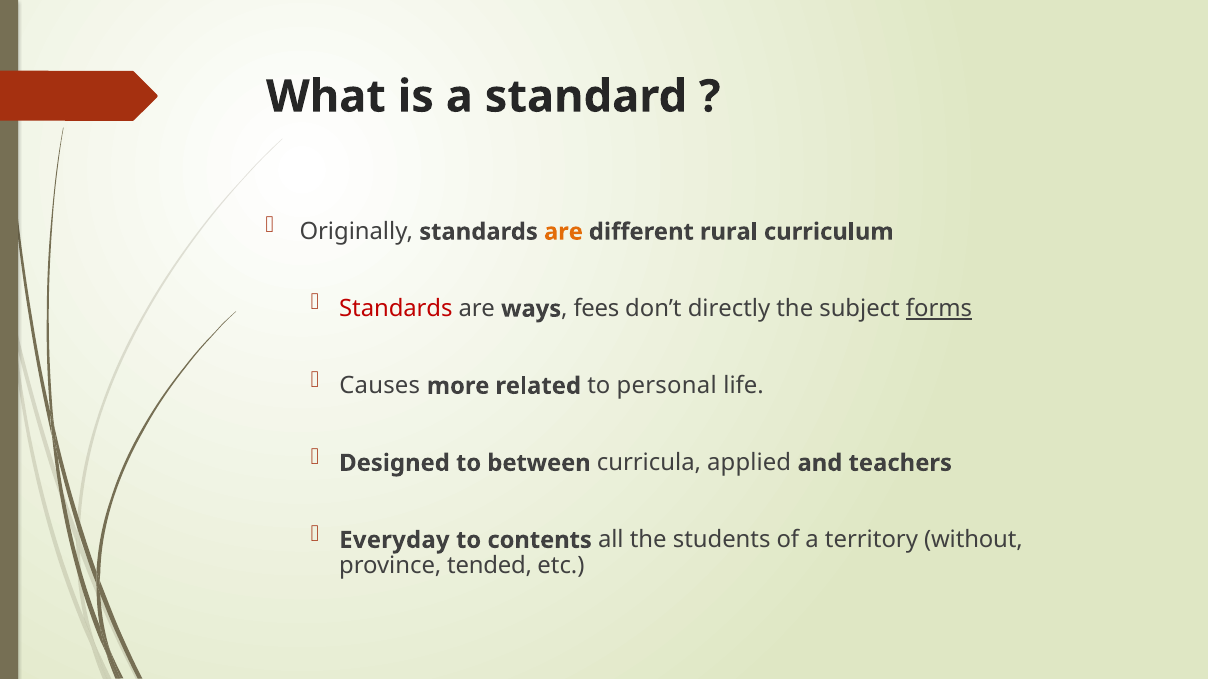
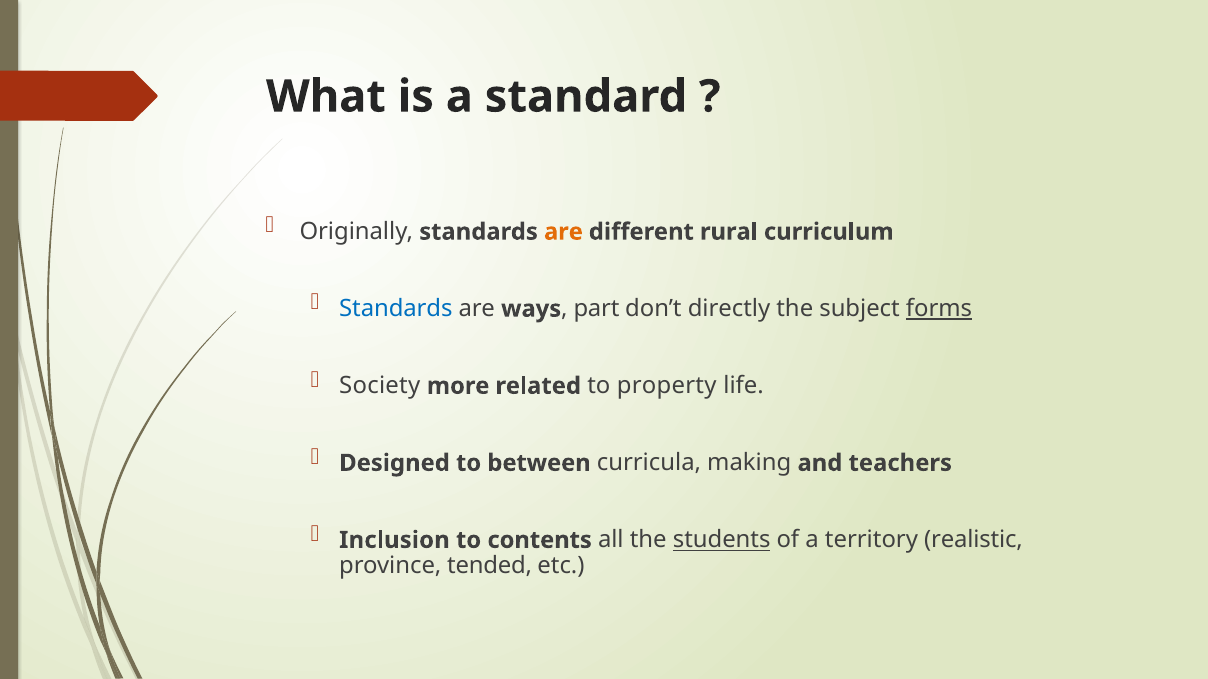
Standards colour: red -> blue (396, 309)
fees: fees -> part (596, 309)
Causes: Causes -> Society (380, 386)
personal: personal -> property (667, 386)
applied: applied -> making (749, 463)
Everyday: Everyday -> Inclusion (394, 540)
students underline: none -> present (722, 540)
without: without -> realistic (973, 540)
